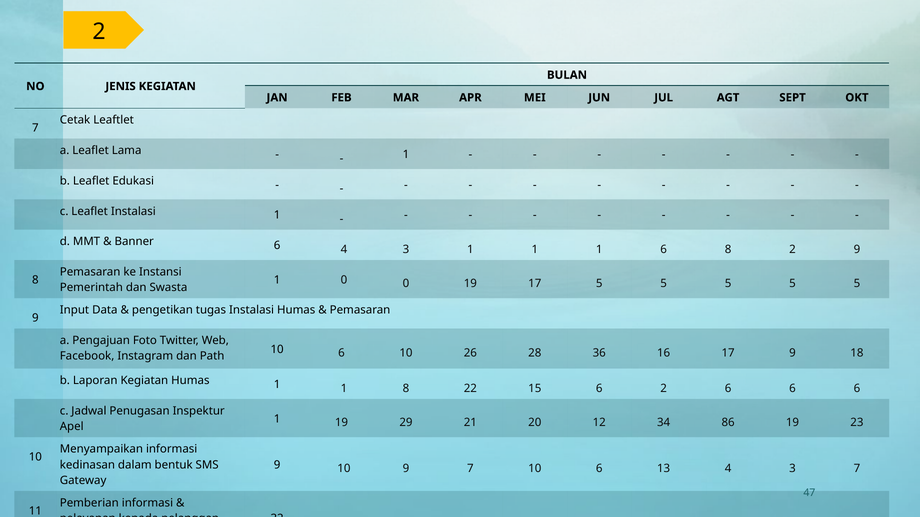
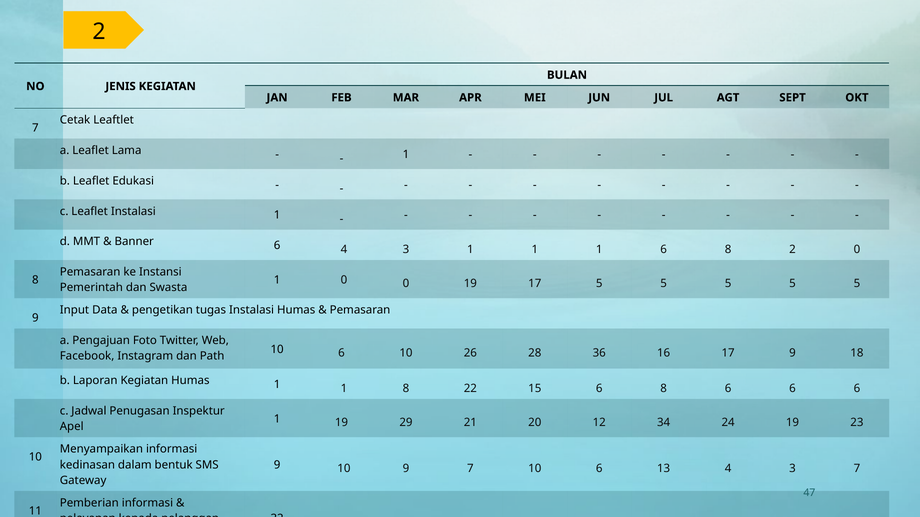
2 9: 9 -> 0 (857, 250)
15 6 2: 2 -> 8 (664, 389)
86: 86 -> 24 (728, 423)
